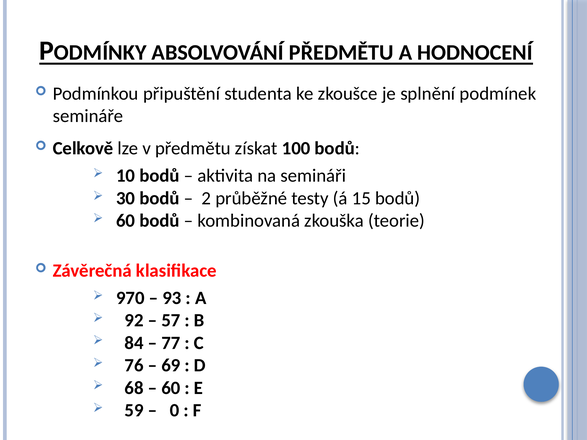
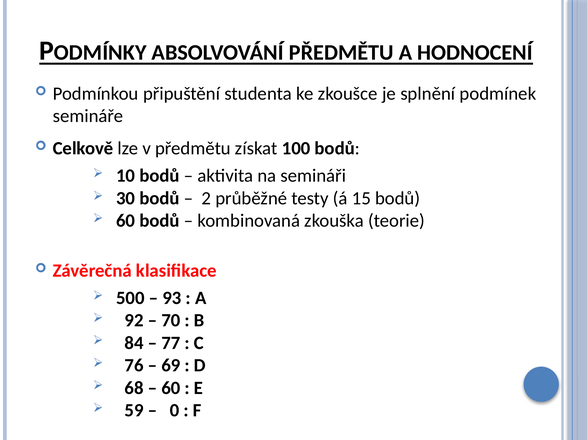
970: 970 -> 500 (130, 298)
57: 57 -> 70 (171, 321)
